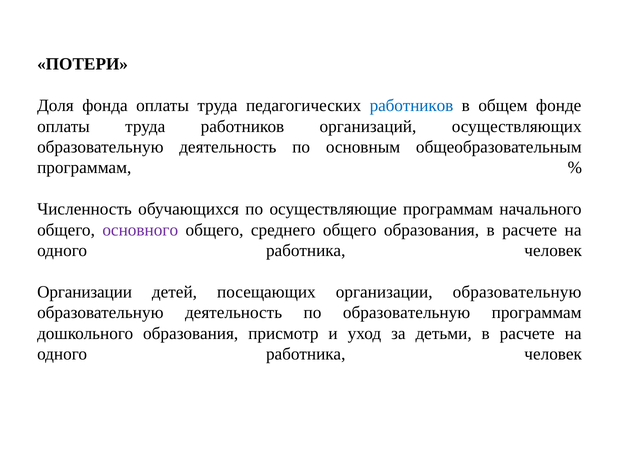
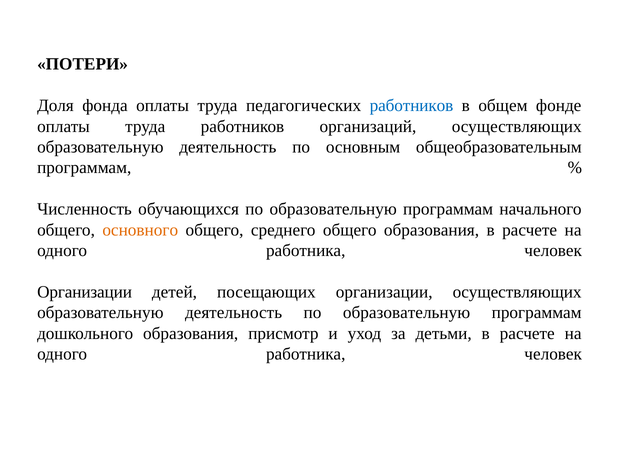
обучающихся по осуществляющие: осуществляющие -> образовательную (333, 209)
основного colour: purple -> orange (140, 230)
организации образовательную: образовательную -> осуществляющих (517, 292)
